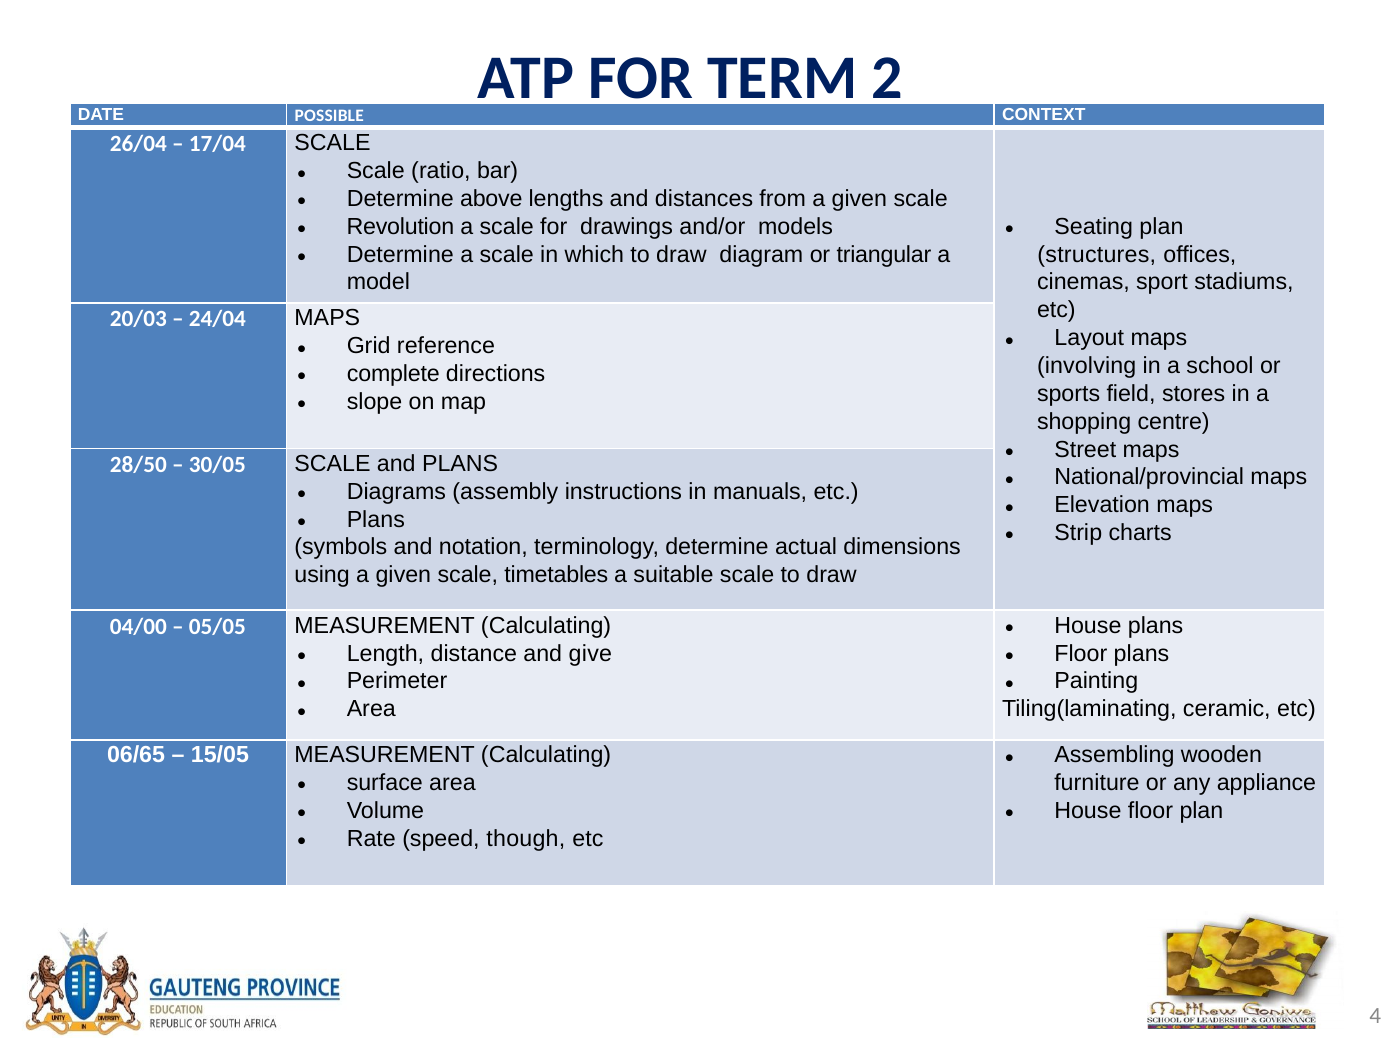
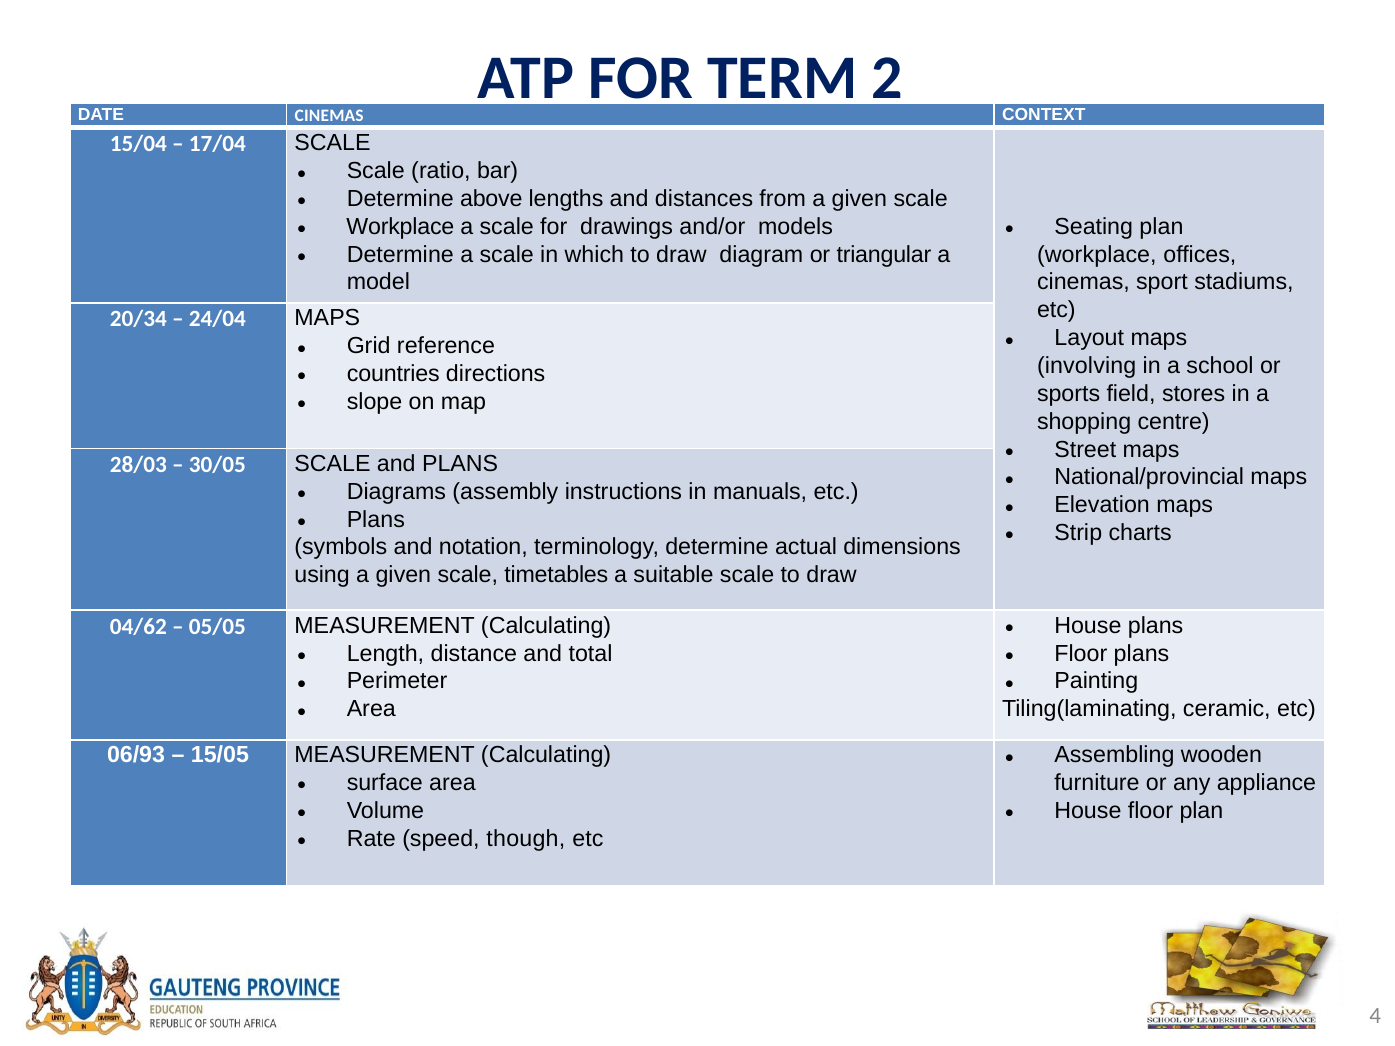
DATE POSSIBLE: POSSIBLE -> CINEMAS (329, 116)
26/04: 26/04 -> 15/04 (138, 144)
Revolution: Revolution -> Workplace (400, 227)
structures: structures -> workplace (1097, 255)
20/03: 20/03 -> 20/34 (138, 319)
complete: complete -> countries (393, 374)
28/50: 28/50 -> 28/03 (138, 465)
04/00: 04/00 -> 04/62 (138, 627)
give: give -> total (591, 654)
06/65: 06/65 -> 06/93 (136, 755)
